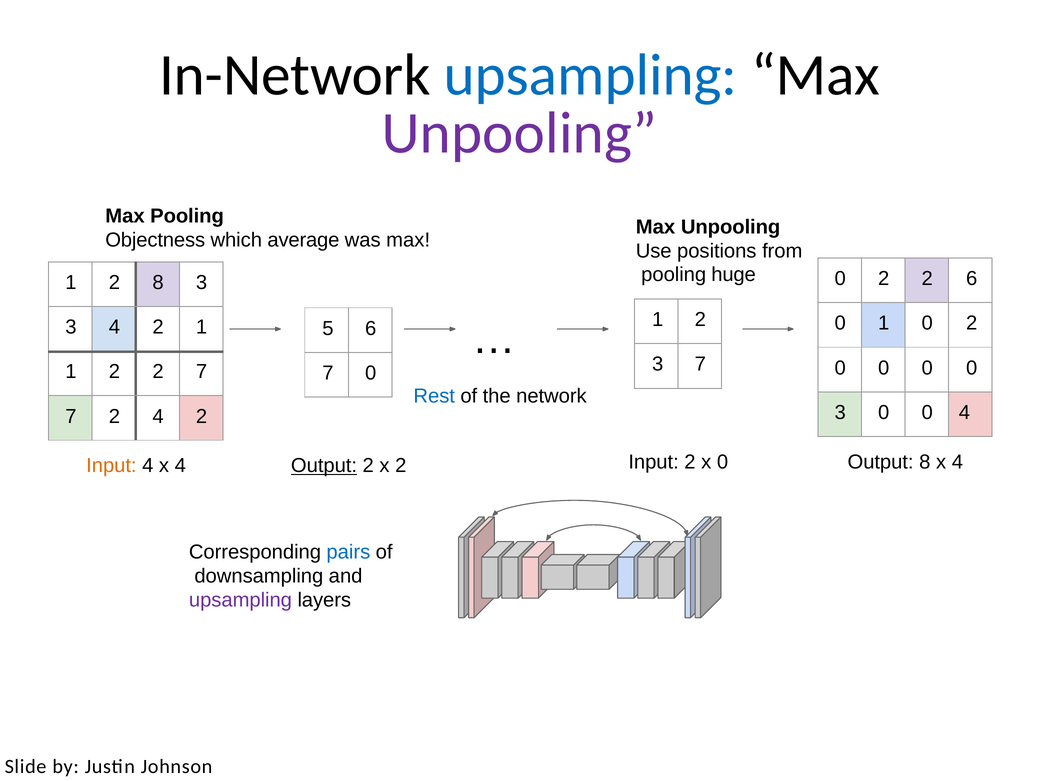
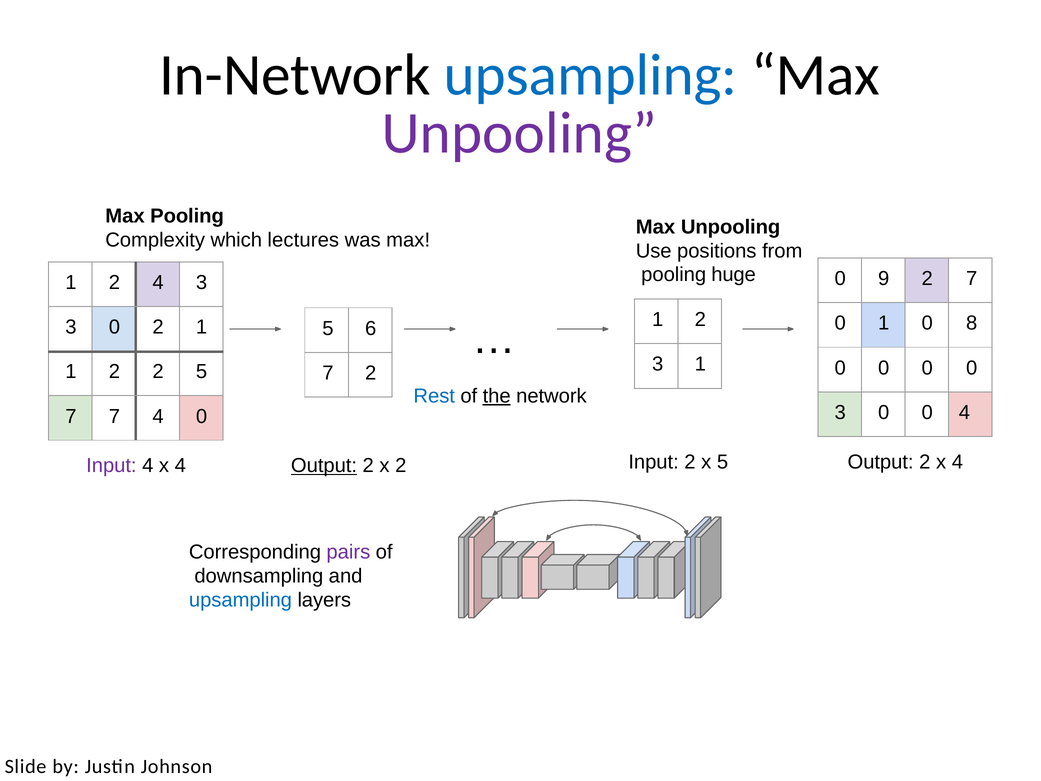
Objectness: Objectness -> Complexity (155, 240)
average: average -> lectures (303, 240)
2: 2 -> 9 (884, 279)
2 6: 6 -> 7 (972, 279)
2 8: 8 -> 4 (158, 282)
1 0 2: 2 -> 8 (972, 323)
4: 4 -> 0 (114, 327)
3 7: 7 -> 1 (700, 364)
2 7: 7 -> 5 (202, 372)
7 0: 0 -> 2 (371, 373)
the underline: none -> present (497, 396)
7 2: 2 -> 7 (114, 416)
2: 2 -> 0 (202, 416)
x 0: 0 -> 5 (723, 462)
8: 8 -> 2 (925, 462)
Input colour: orange -> purple (111, 466)
pairs colour: blue -> purple (348, 552)
upsampling colour: purple -> blue (240, 600)
